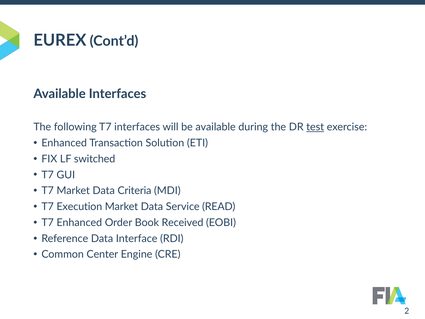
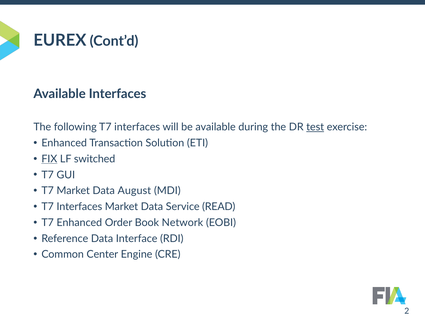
FIX underline: none -> present (49, 159)
Criteria: Criteria -> August (134, 191)
Execution: Execution -> Interfaces (79, 207)
Received: Received -> Network (182, 222)
